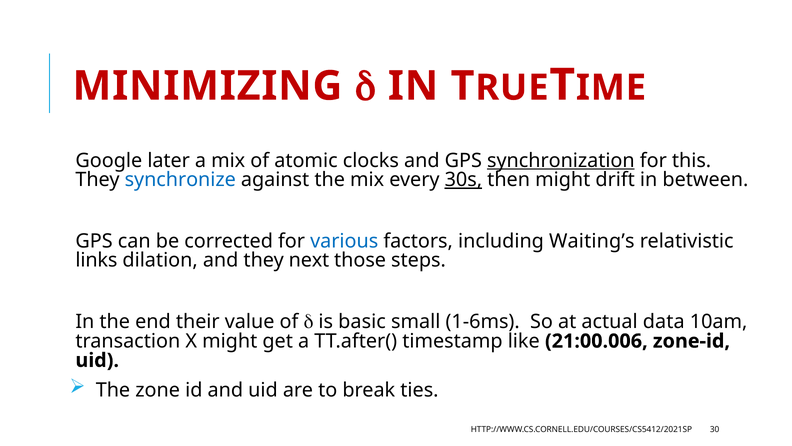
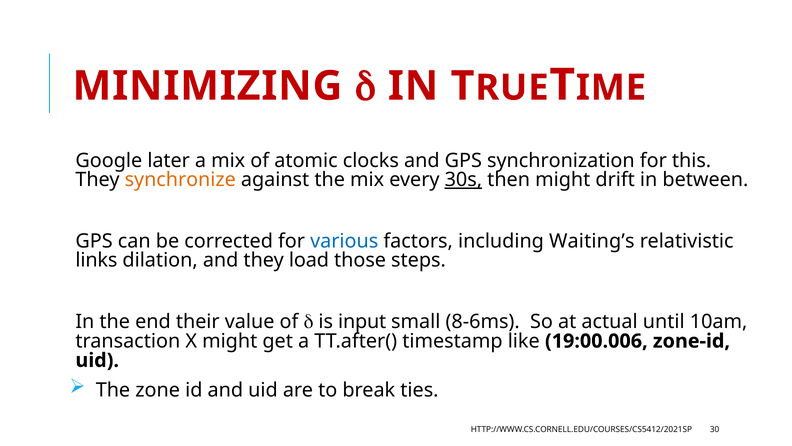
synchronization underline: present -> none (561, 160)
synchronize colour: blue -> orange (180, 180)
next: next -> load (309, 260)
basic: basic -> input (362, 321)
1-6ms: 1-6ms -> 8-6ms (483, 321)
data: data -> until (664, 321)
21:00.006: 21:00.006 -> 19:00.006 (596, 341)
